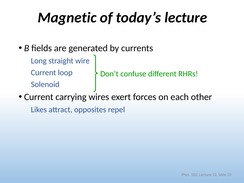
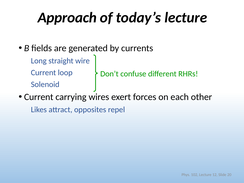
Magnetic: Magnetic -> Approach (67, 18)
